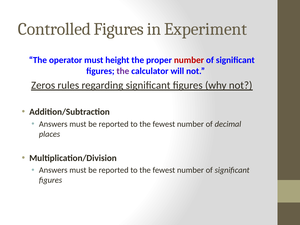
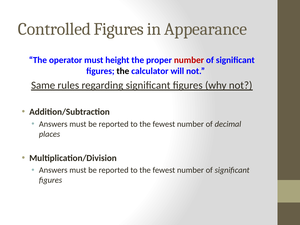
Experiment: Experiment -> Appearance (206, 29)
the colour: purple -> black (123, 71)
Zeros: Zeros -> Same (43, 85)
